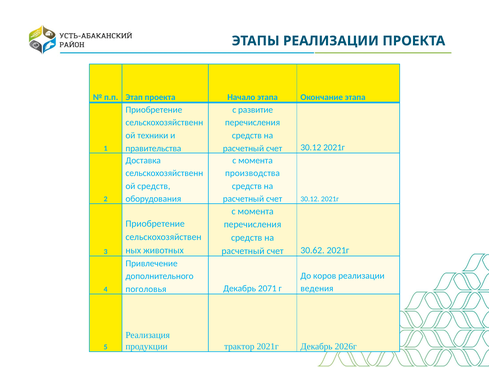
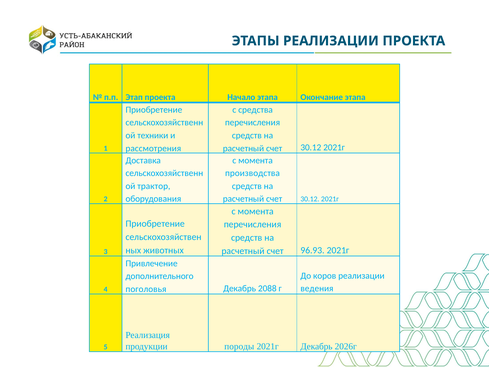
развитие: развитие -> средства (256, 110)
правительства: правительства -> рассмотрения (153, 148)
средств: средств -> трактор (154, 186)
30.62: 30.62 -> 96.93 (312, 250)
2071: 2071 -> 2088 (267, 288)
трактор: трактор -> породы (239, 346)
